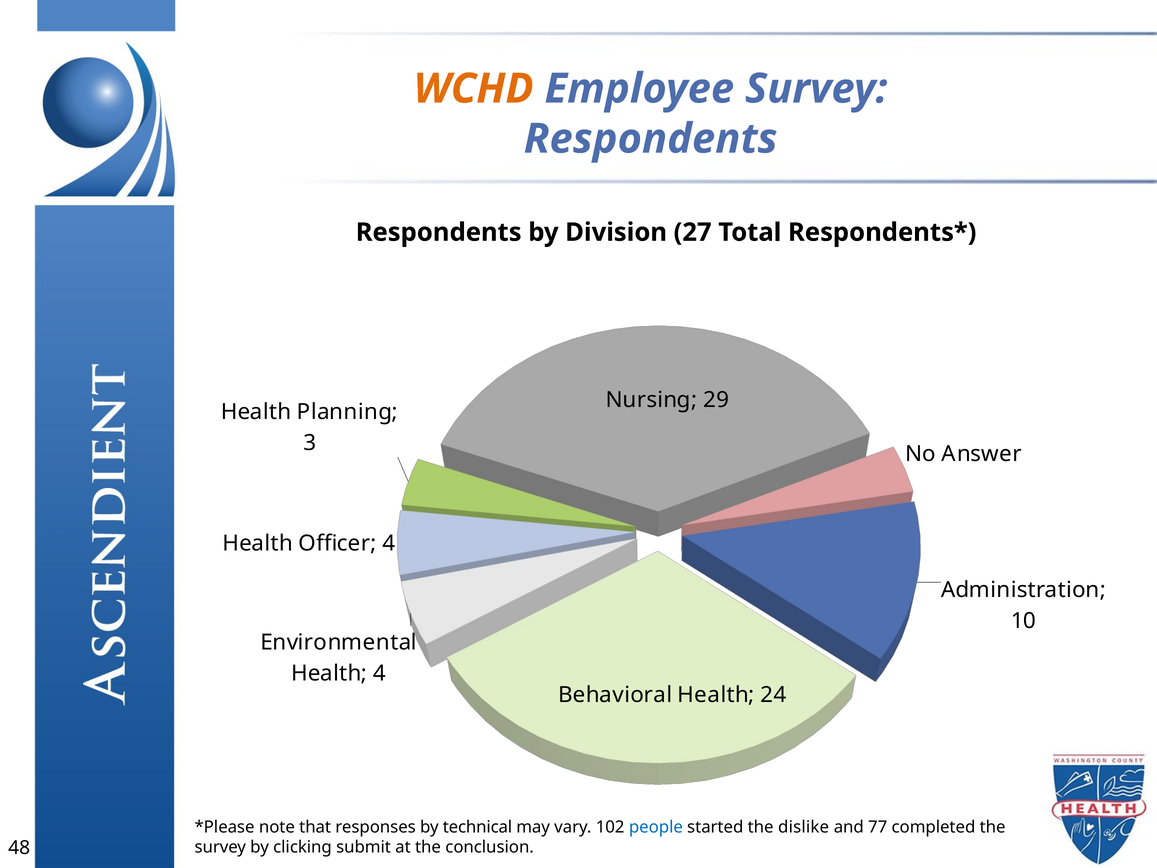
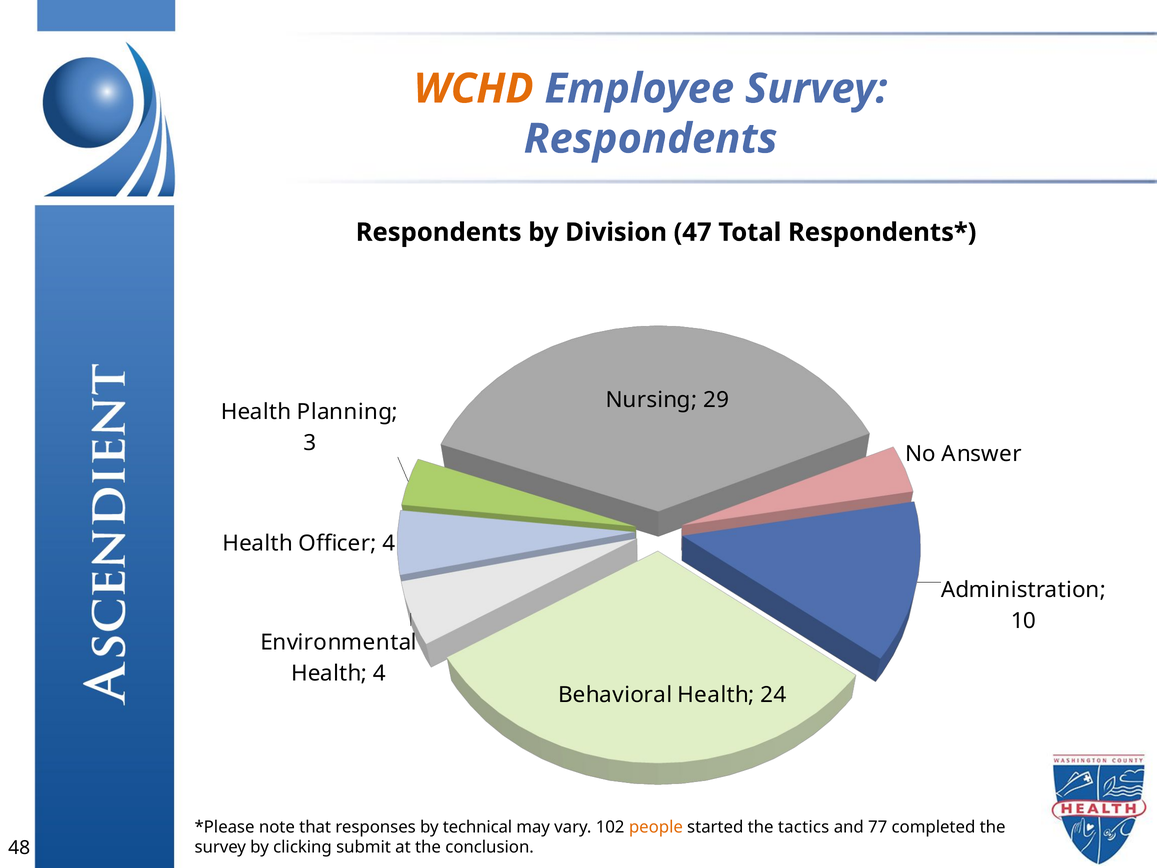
27: 27 -> 47 (693, 232)
people colour: blue -> orange (656, 827)
dislike: dislike -> tactics (804, 827)
